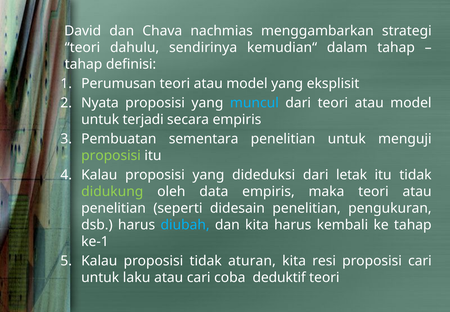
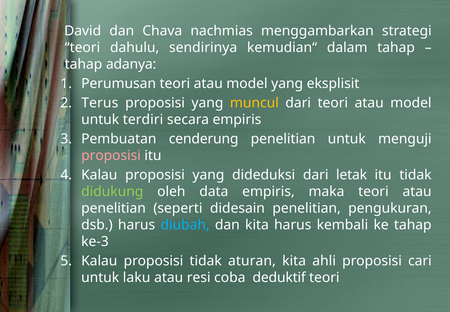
definisi: definisi -> adanya (131, 64)
Nyata: Nyata -> Terus (100, 103)
muncul colour: light blue -> yellow (254, 103)
terjadi: terjadi -> terdiri (143, 119)
sementara: sementara -> cenderung (204, 139)
proposisi colour: light green -> pink (111, 155)
ke-1: ke-1 -> ke-3 (95, 241)
resi: resi -> ahli (324, 261)
atau cari: cari -> resi (199, 277)
